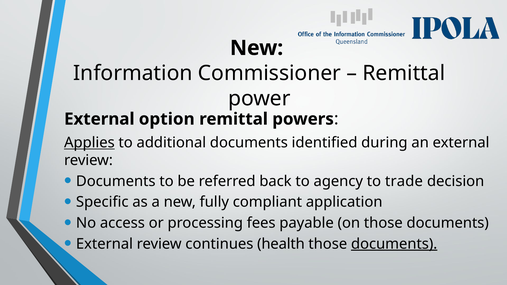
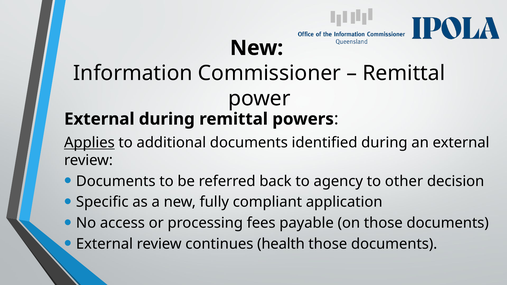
External option: option -> during (167, 119)
trade: trade -> other (404, 181)
documents underline: present -> none (394, 244)
